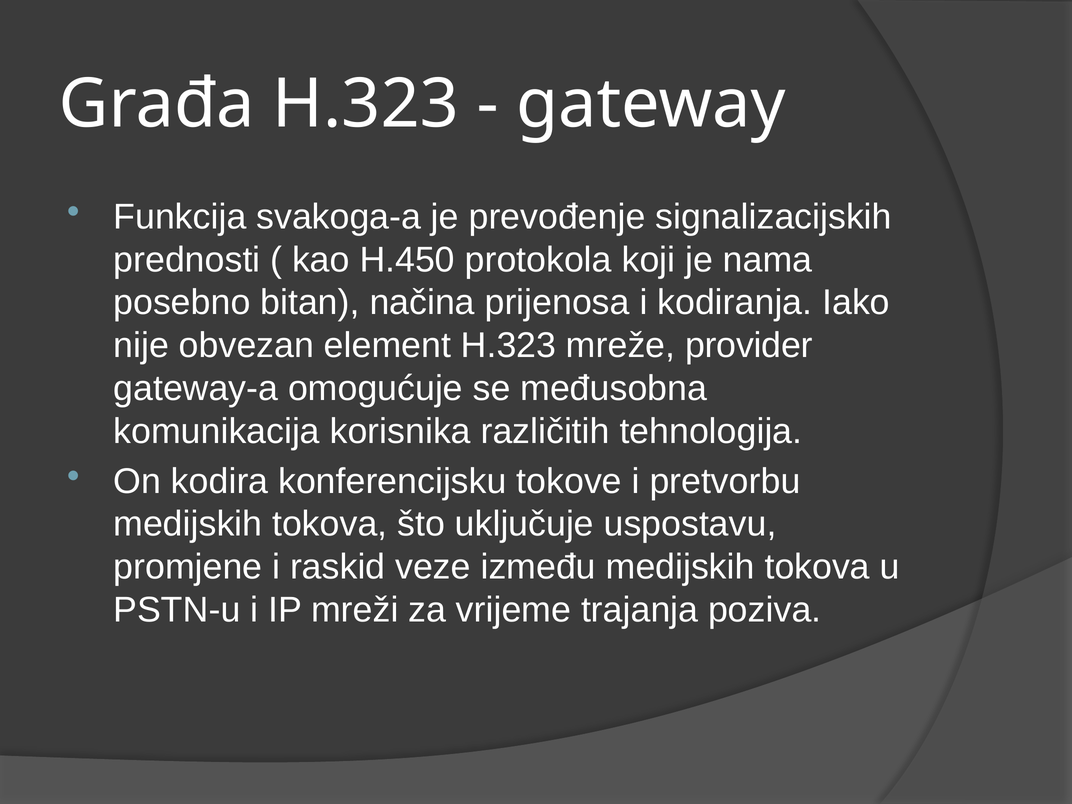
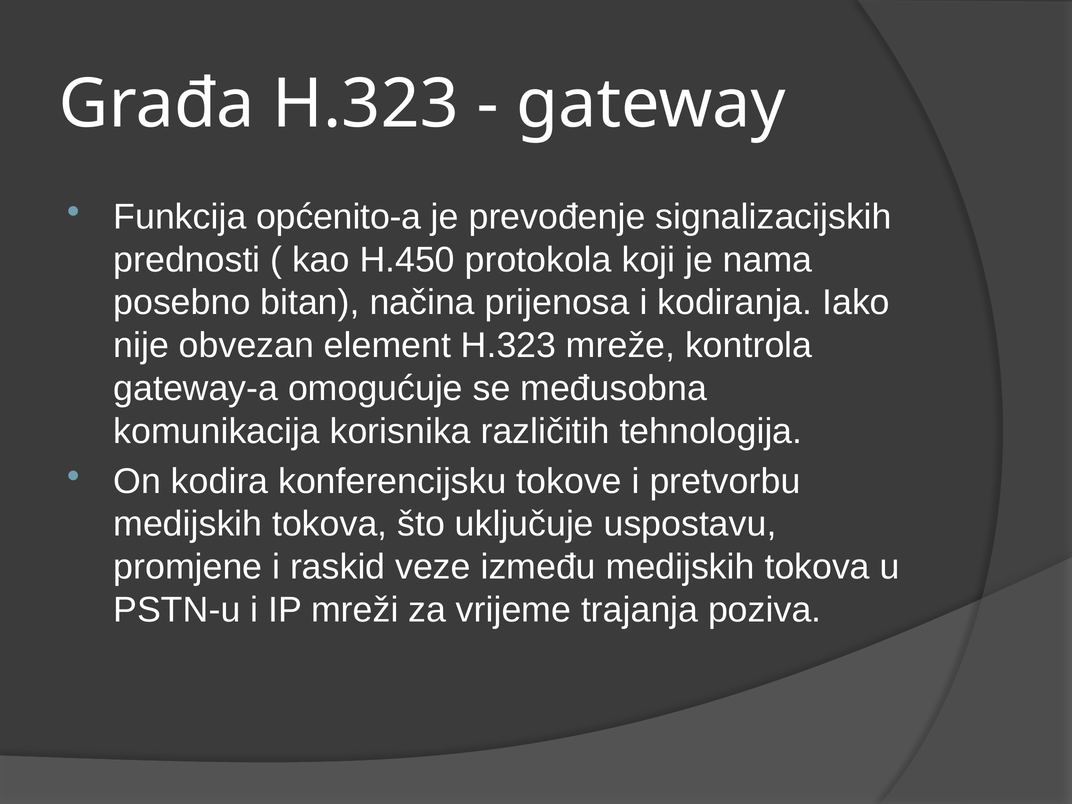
svakoga-a: svakoga-a -> općenito-a (339, 217)
provider: provider -> kontrola (749, 345)
